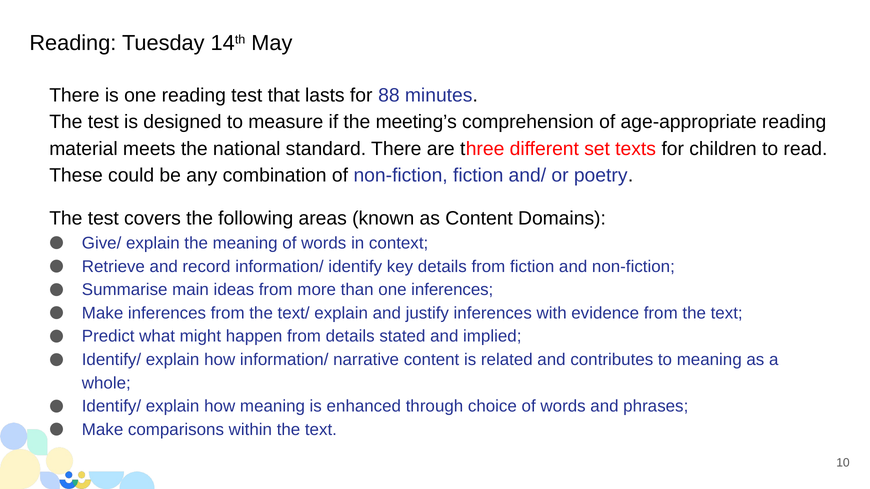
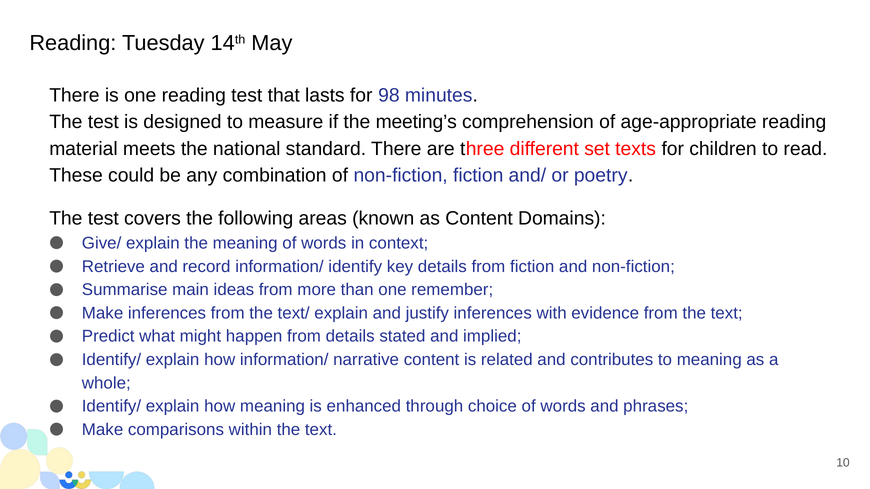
88: 88 -> 98 (389, 95)
one inferences: inferences -> remember (452, 290)
